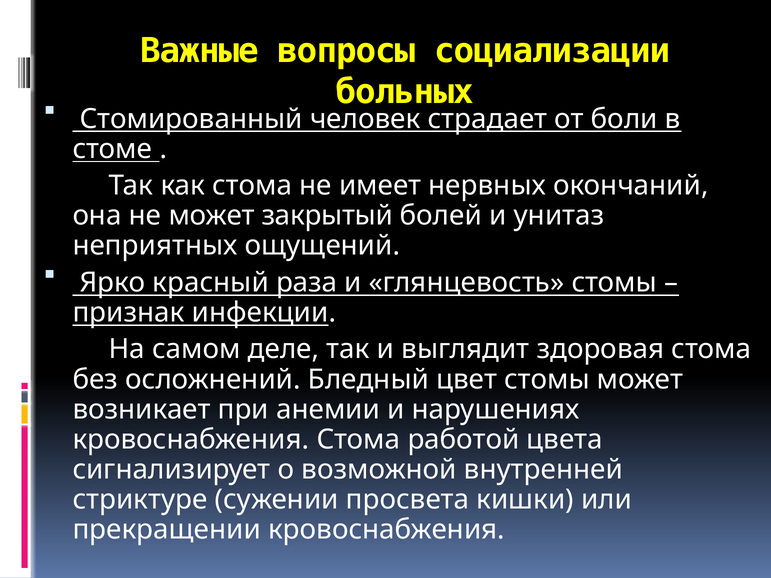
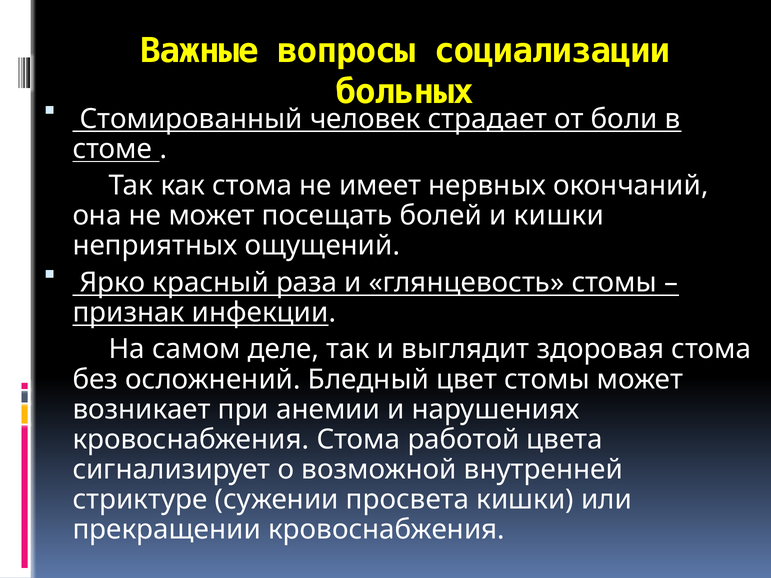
закрытый: закрытый -> посещать (327, 216)
и унитаз: унитаз -> кишки (559, 216)
